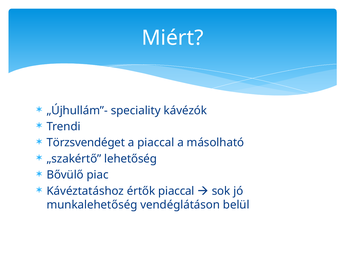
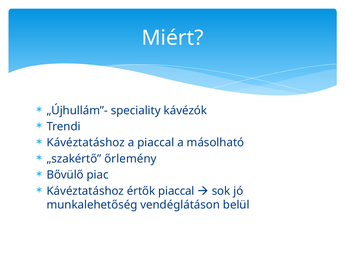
Törzsvendéget: Törzsvendéget -> Kávéztatáshoz (86, 143)
lehetőség: lehetőség -> őrlemény (130, 159)
